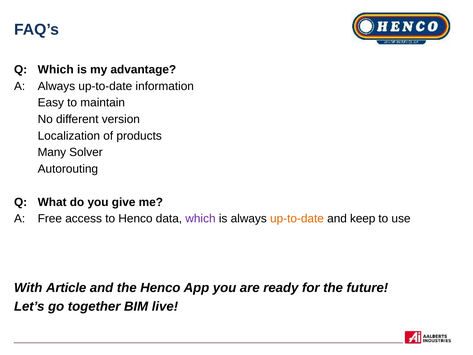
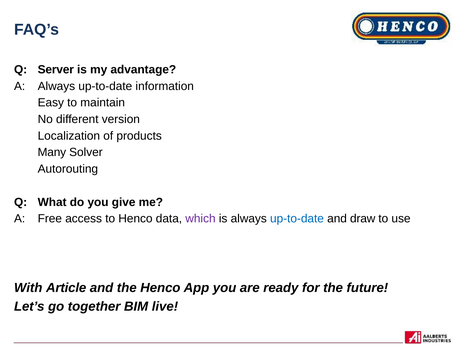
Q Which: Which -> Server (56, 70)
up-to-date colour: orange -> blue (297, 219)
keep: keep -> draw (363, 219)
